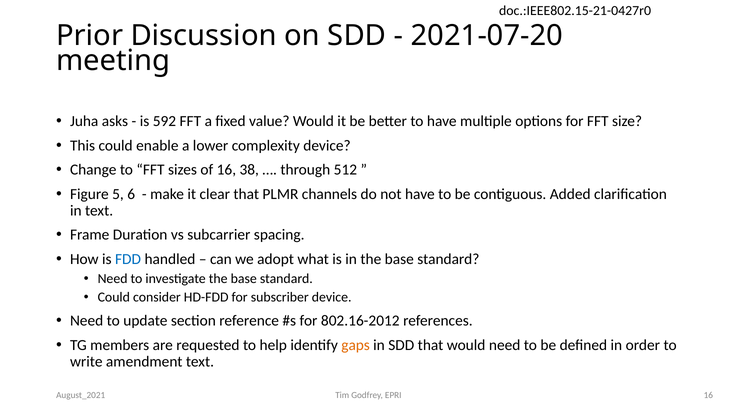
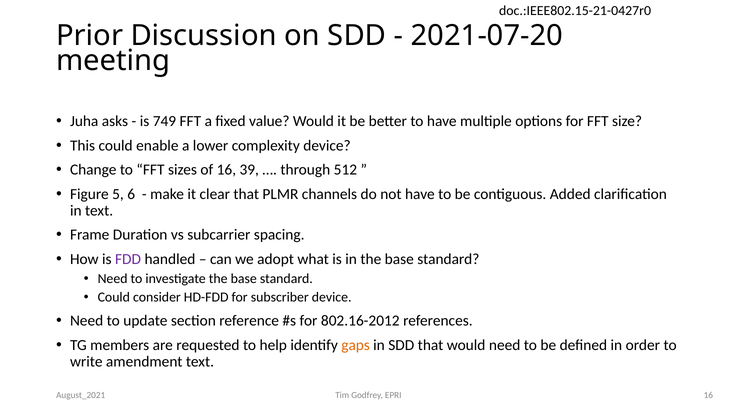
592: 592 -> 749 (164, 122)
38: 38 -> 39 (249, 170)
FDD colour: blue -> purple (128, 259)
